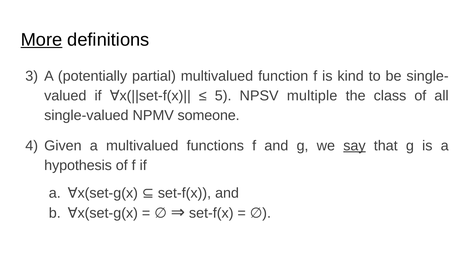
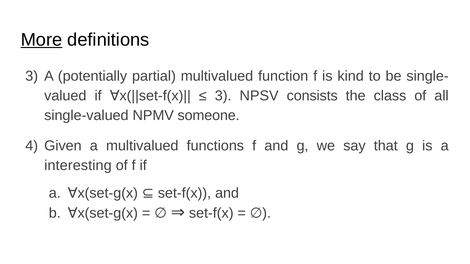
5: 5 -> 3 (223, 96)
multiple: multiple -> consists (312, 96)
say underline: present -> none (354, 146)
hypothesis: hypothesis -> interesting (78, 166)
